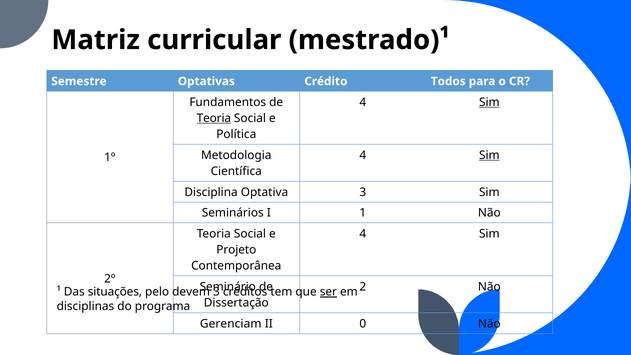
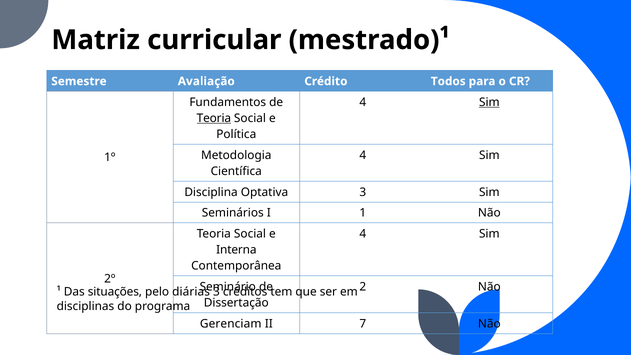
Optativas: Optativas -> Avaliação (206, 81)
Sim underline: present -> none (489, 155)
Projeto: Projeto -> Interna (236, 250)
devem: devem -> diárias (191, 292)
ser underline: present -> none (328, 292)
0: 0 -> 7 (363, 324)
